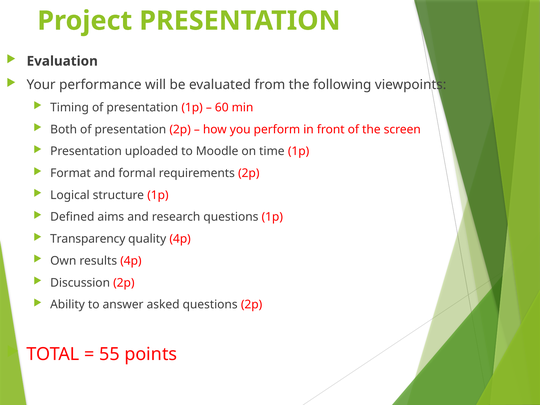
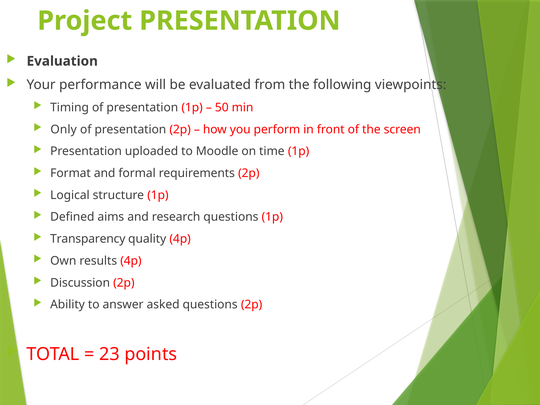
60: 60 -> 50 (222, 108)
Both: Both -> Only (64, 129)
55: 55 -> 23 (109, 354)
